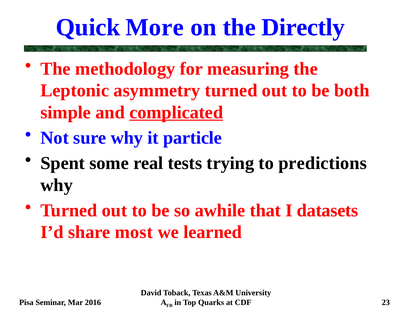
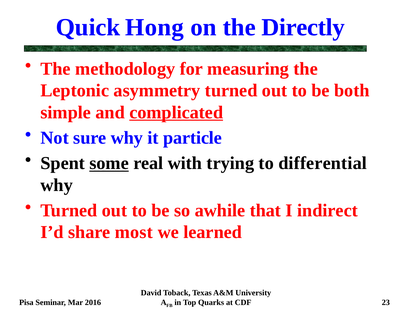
More: More -> Hong (155, 27)
some underline: none -> present (109, 163)
tests: tests -> with (185, 163)
predictions: predictions -> differential (323, 163)
datasets: datasets -> indirect (328, 211)
